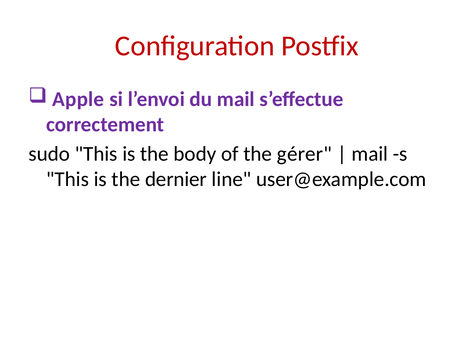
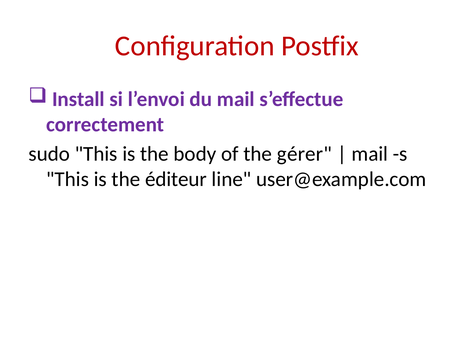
Apple: Apple -> Install (78, 99)
dernier: dernier -> éditeur (176, 180)
